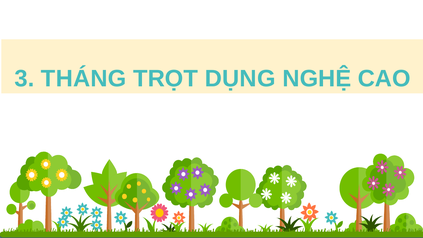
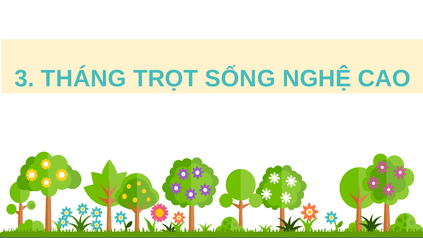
DỤNG: DỤNG -> SỐNG (240, 79)
